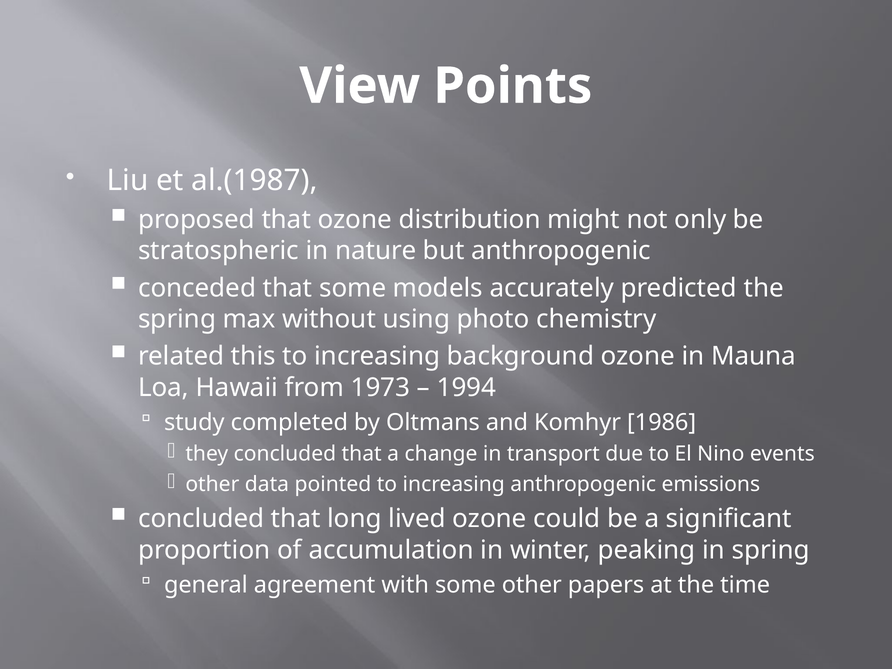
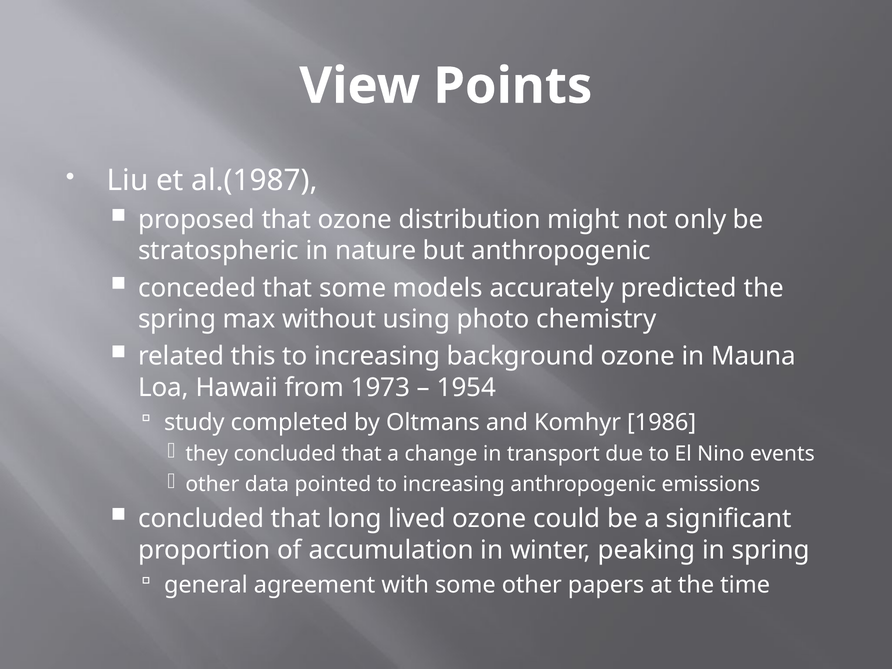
1994: 1994 -> 1954 (466, 388)
